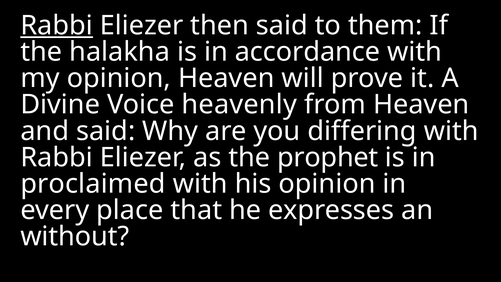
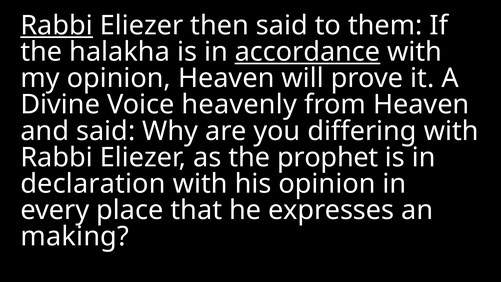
accordance underline: none -> present (308, 52)
proclaimed: proclaimed -> declaration (93, 184)
without: without -> making (75, 236)
